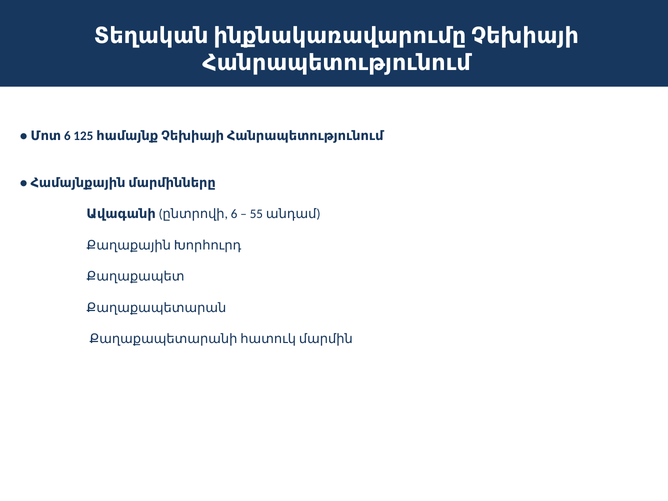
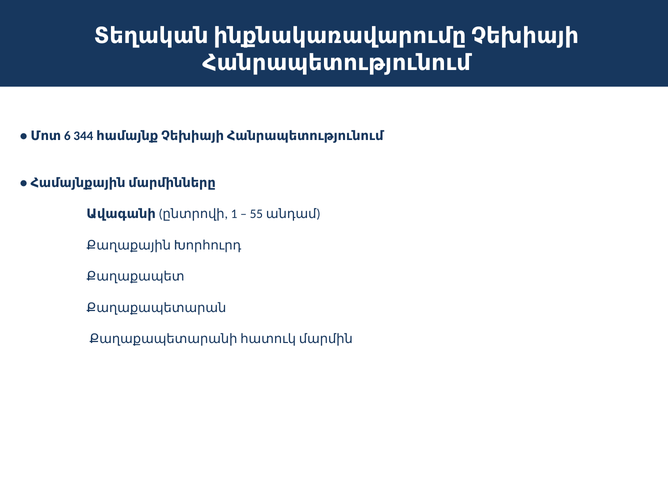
125: 125 -> 344 (83, 136)
6: 6 -> 1 (234, 214)
